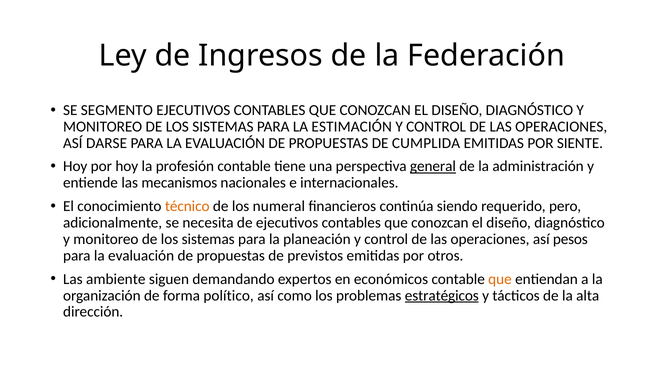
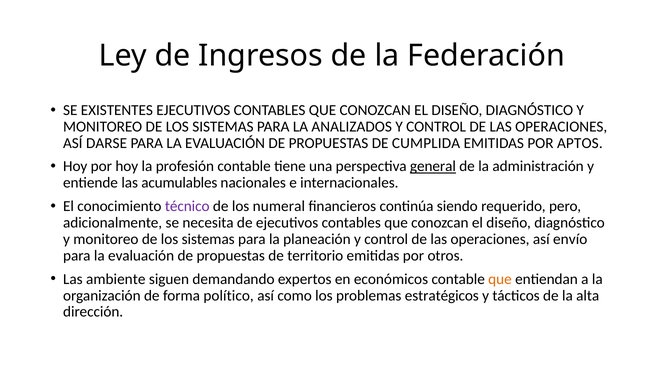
SEGMENTO: SEGMENTO -> EXISTENTES (117, 110)
ESTIMACIÓN: ESTIMACIÓN -> ANALIZADOS (352, 126)
SIENTE: SIENTE -> APTOS (580, 143)
mecanismos: mecanismos -> acumulables (179, 183)
técnico colour: orange -> purple (187, 206)
pesos: pesos -> envío (570, 239)
previstos: previstos -> territorio (315, 255)
estratégicos underline: present -> none (442, 295)
